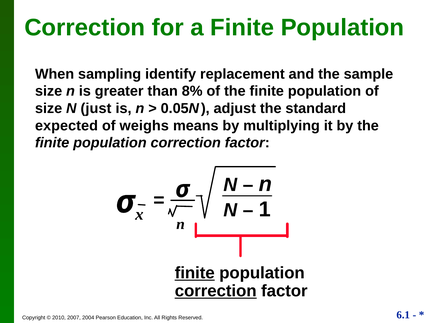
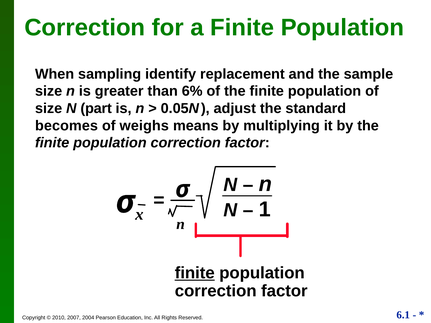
8%: 8% -> 6% (192, 91)
just: just -> part (96, 109)
expected: expected -> becomes (66, 126)
correction underline: present -> none (216, 291)
